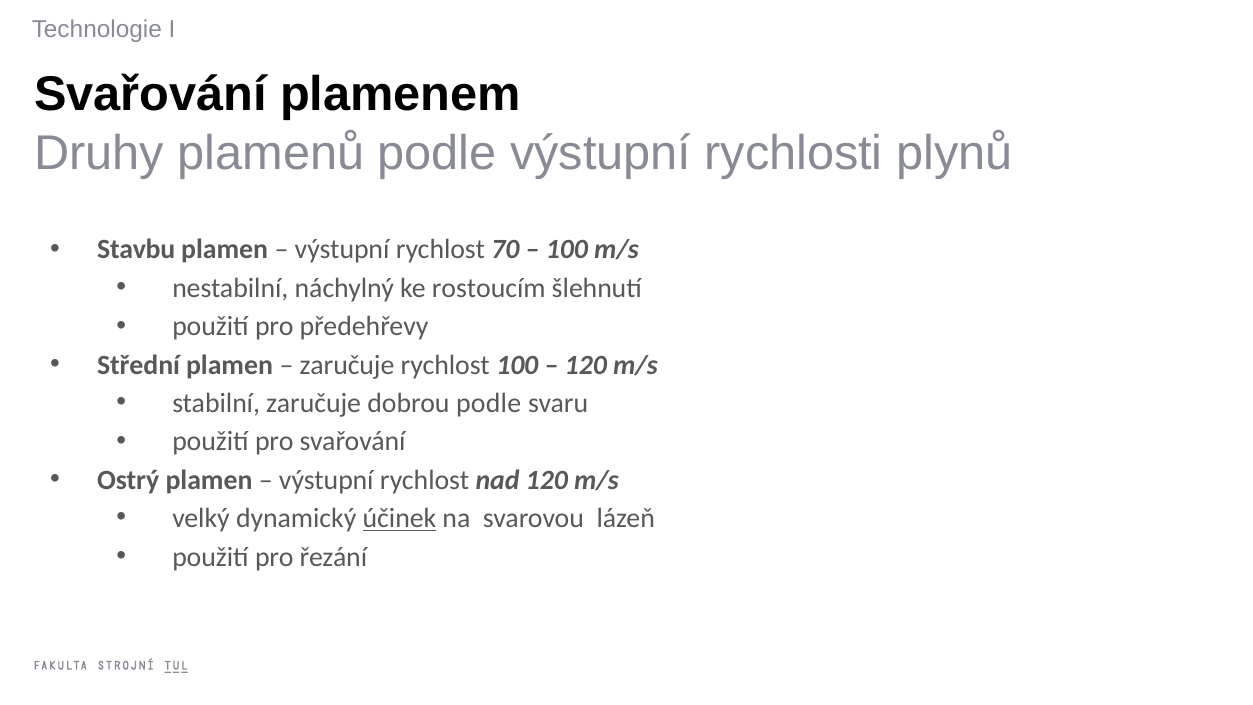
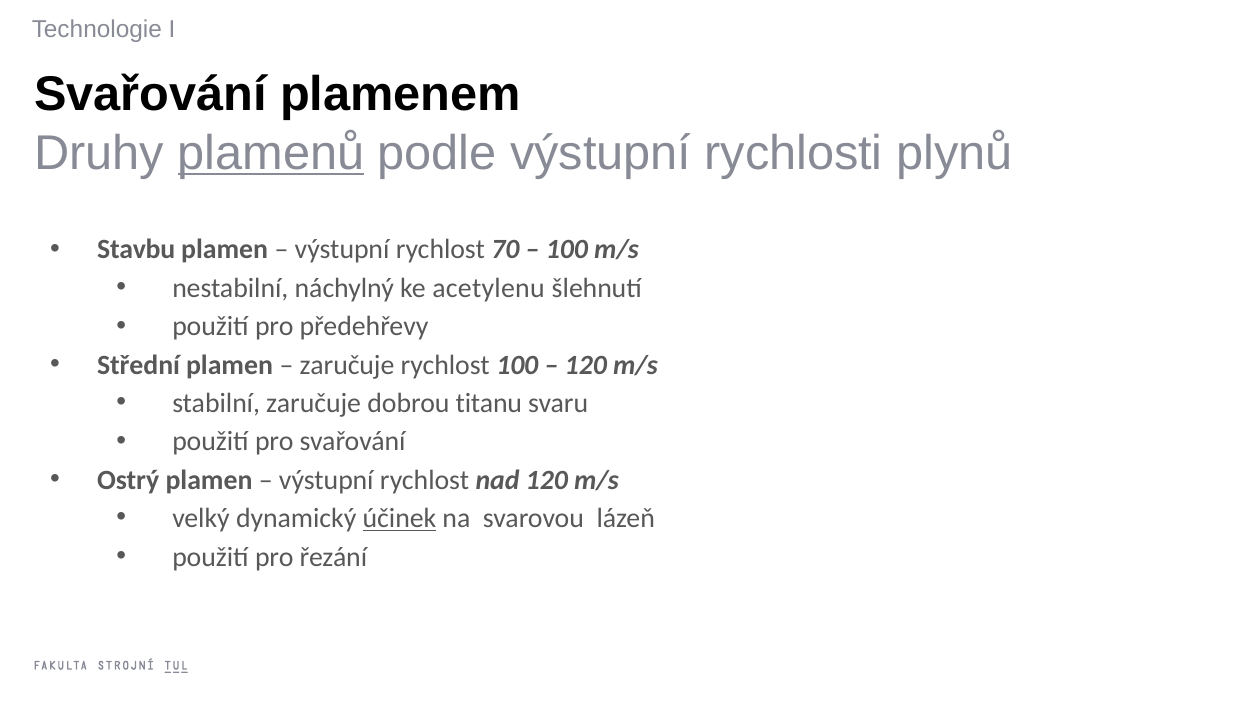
plamenů underline: none -> present (271, 153)
rostoucím: rostoucím -> acetylenu (489, 288)
dobrou podle: podle -> titanu (489, 403)
